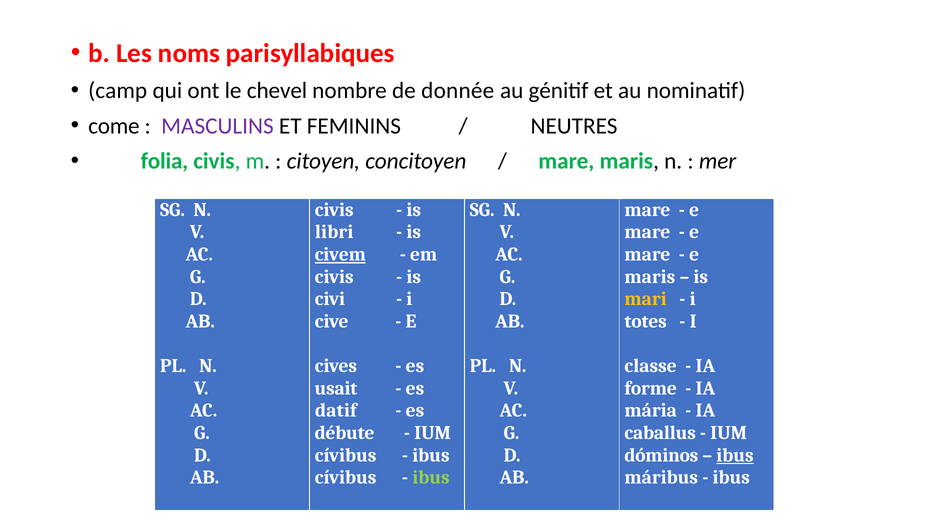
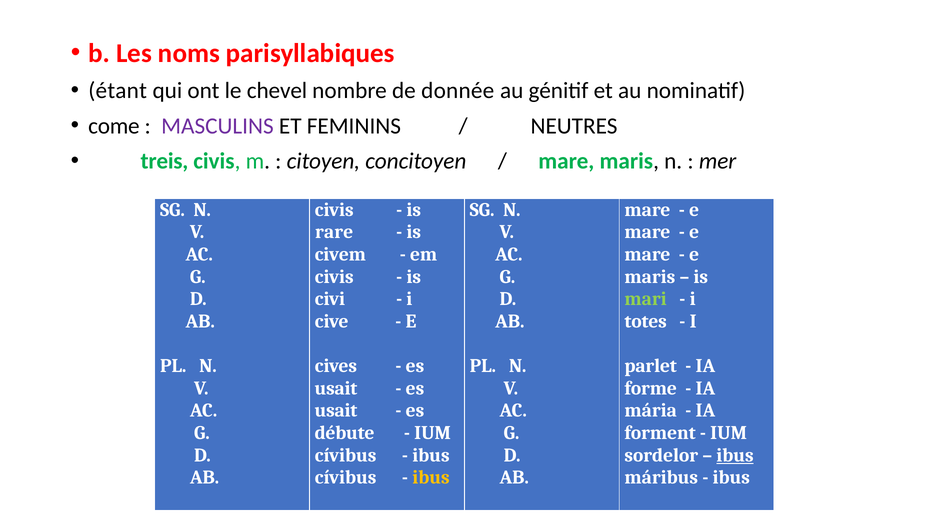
camp: camp -> étant (118, 91)
folia: folia -> treis (164, 161)
libri: libri -> rare (334, 232)
civem underline: present -> none (340, 254)
mari colour: yellow -> light green (646, 299)
classe: classe -> parlet (651, 366)
datif: datif -> usait (336, 410)
caballus: caballus -> forment (660, 433)
dóminos: dóminos -> sordelor (661, 455)
ibus colour: light green -> yellow (431, 477)
